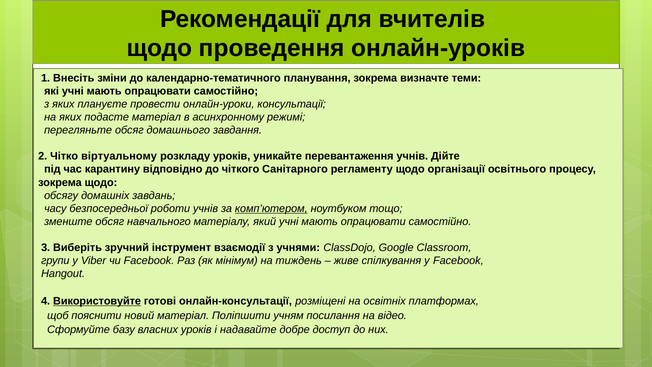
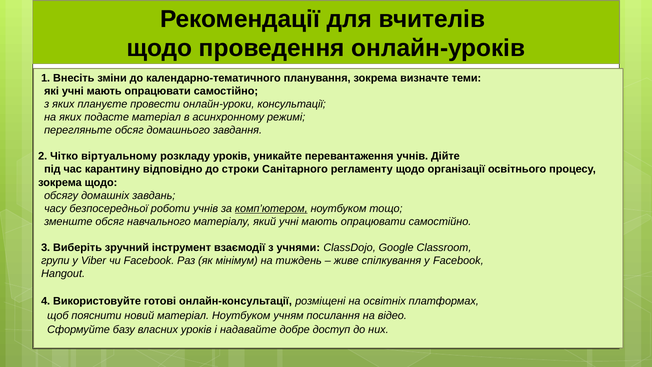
чіткого: чіткого -> строки (240, 169)
Використовуйте underline: present -> none (97, 301)
матеріал Поліпшити: Поліпшити -> Ноутбуком (241, 315)
